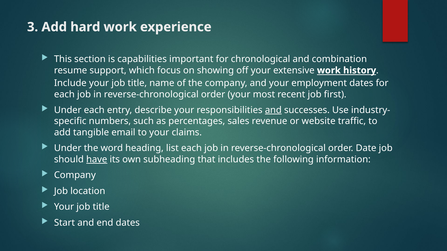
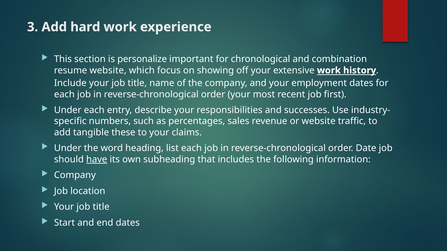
capabilities: capabilities -> personalize (142, 59)
resume support: support -> website (108, 71)
and underline: present -> none (273, 110)
email: email -> these (123, 133)
